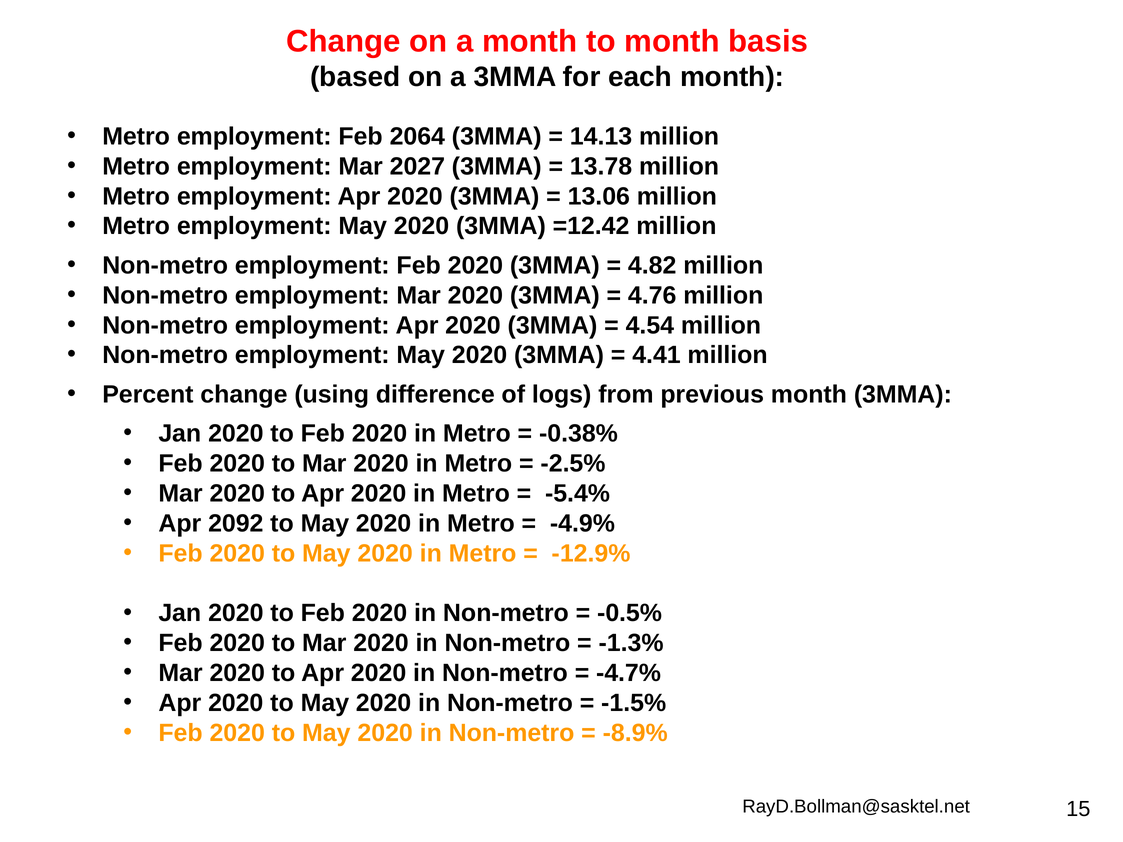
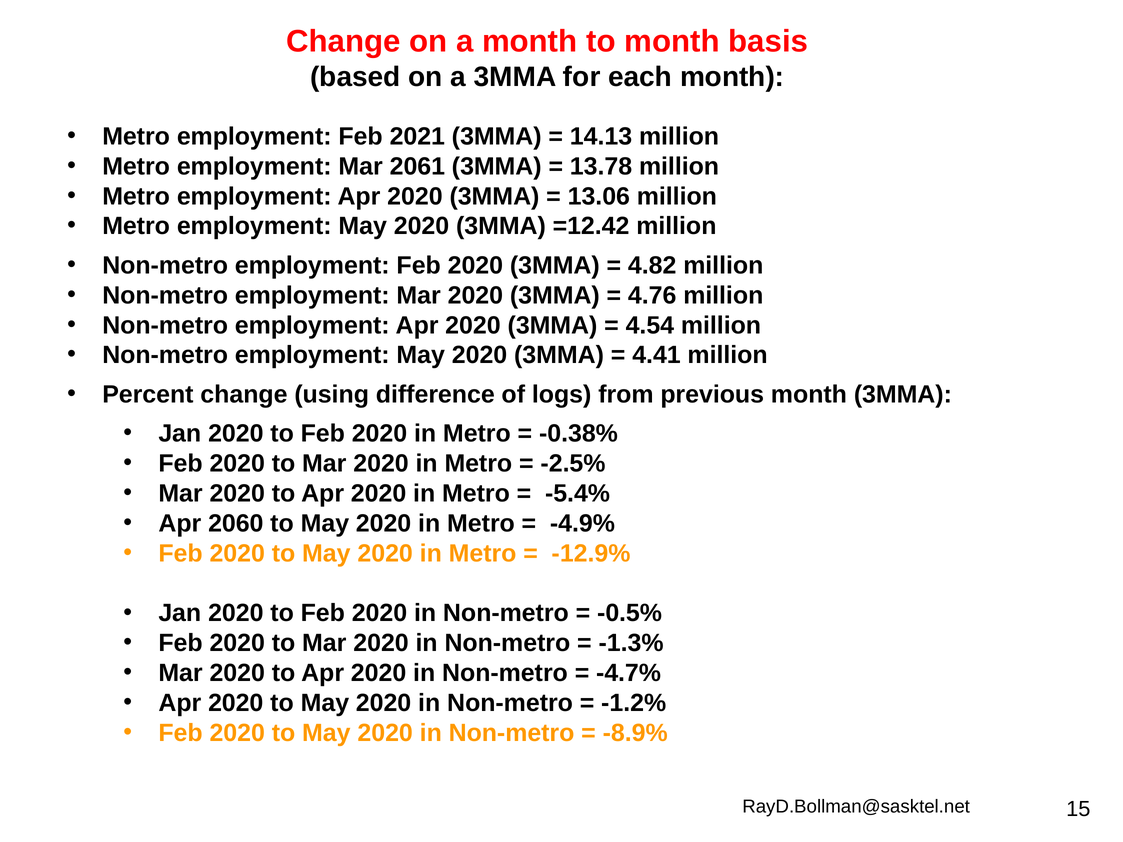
2064: 2064 -> 2021 (417, 136)
2027: 2027 -> 2061 (417, 166)
2092: 2092 -> 2060 (236, 524)
-1.5%: -1.5% -> -1.2% (634, 703)
